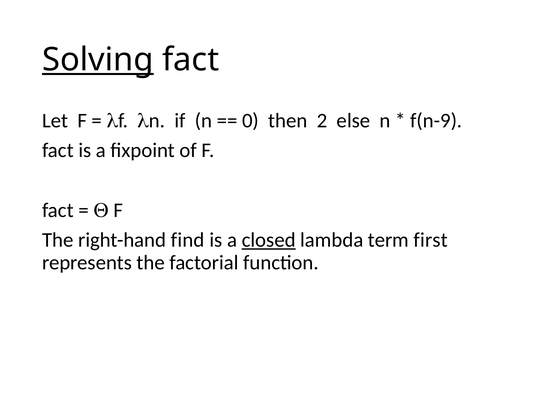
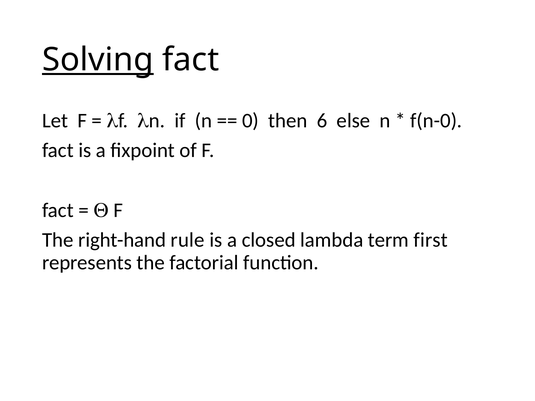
2: 2 -> 6 (322, 121)
f(n-9: f(n-9 -> f(n-0 (436, 121)
find: find -> rule (188, 240)
closed underline: present -> none (269, 240)
